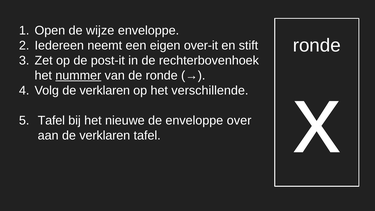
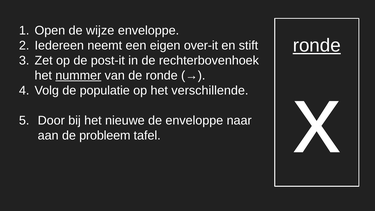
ronde underline: none -> present (317, 46)
Volg de verklaren: verklaren -> populatie (105, 91)
Tafel: Tafel -> Door (51, 121)
over: over -> naar (239, 121)
aan de verklaren: verklaren -> probleem (105, 136)
